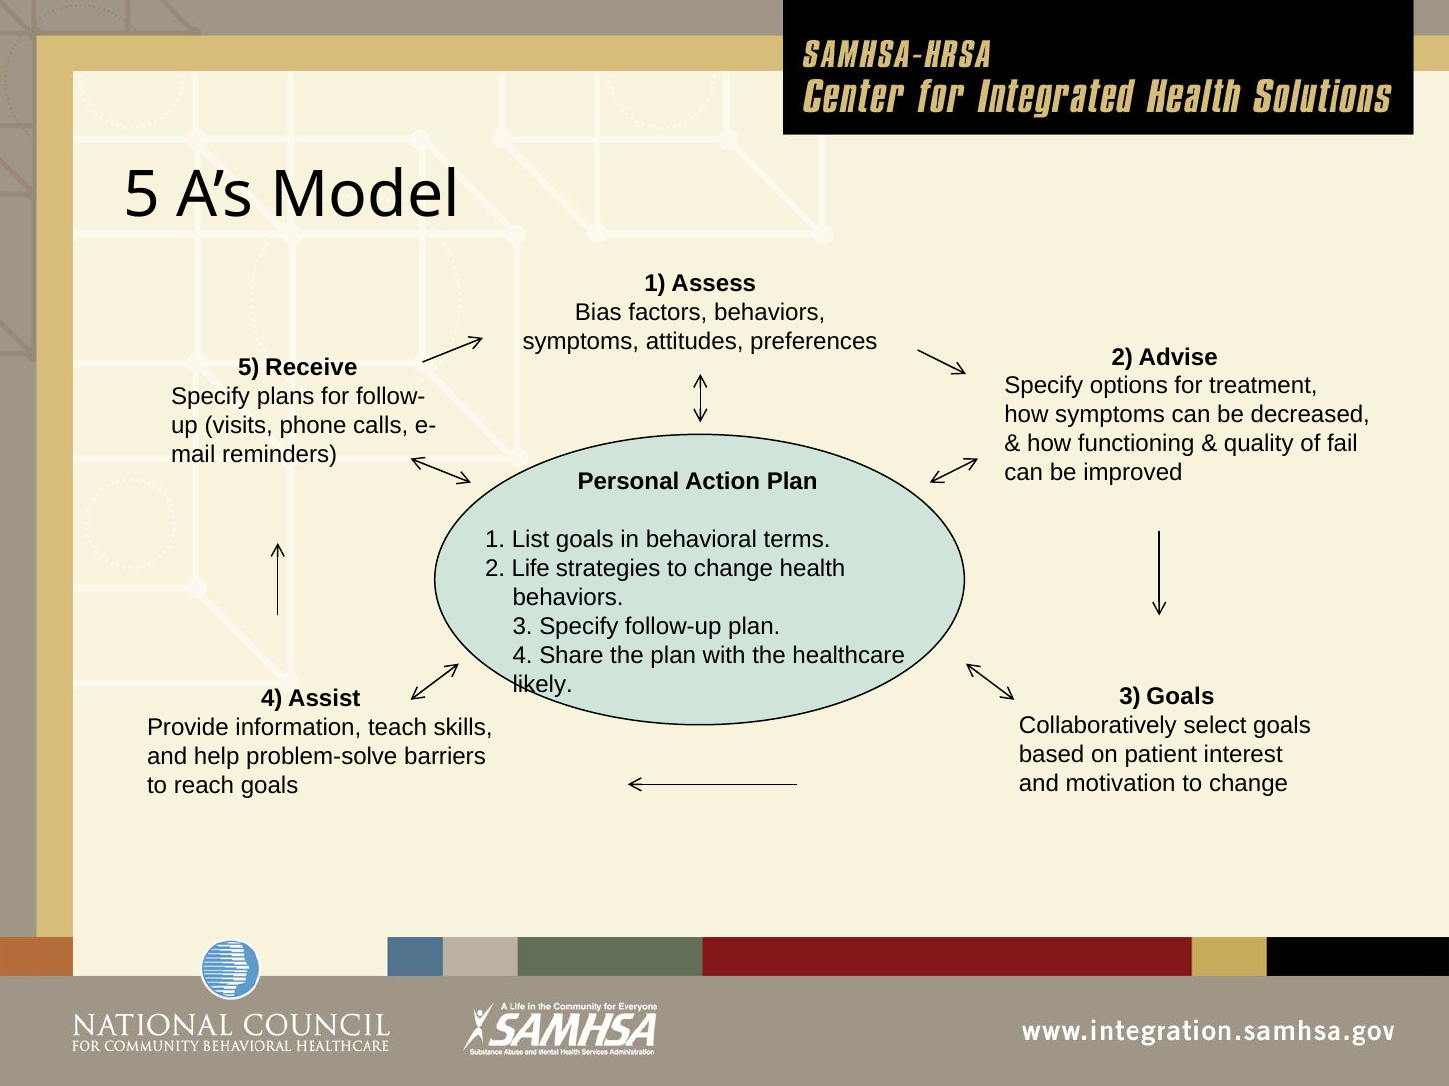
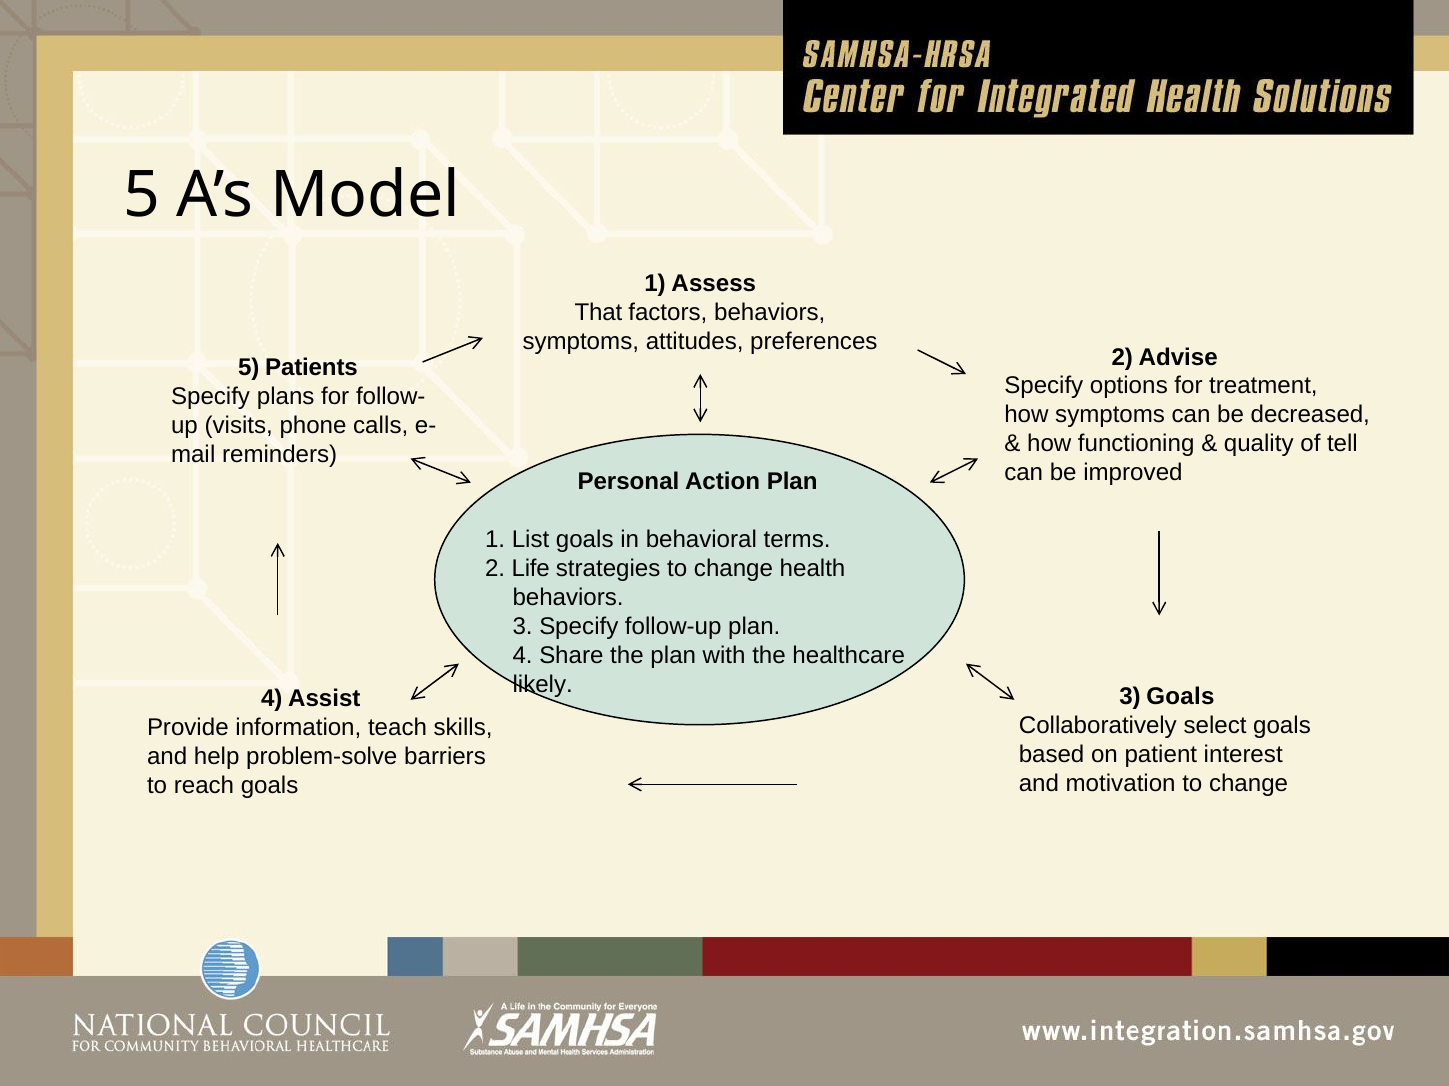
Bias: Bias -> That (598, 313)
Receive: Receive -> Patients (311, 368)
fail: fail -> tell (1342, 444)
